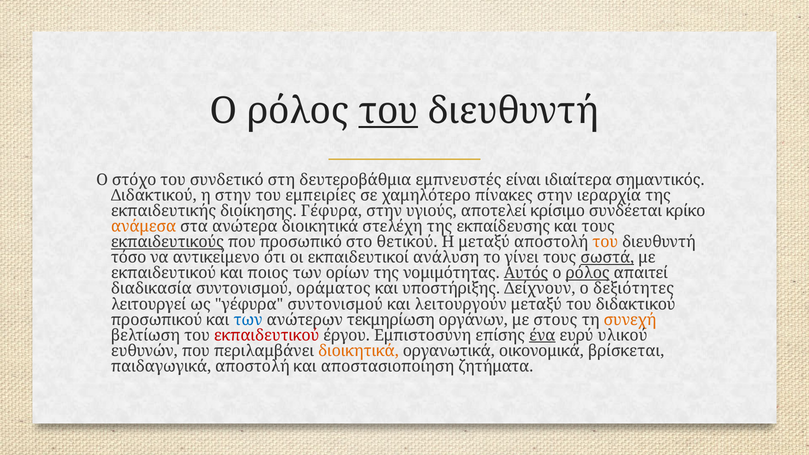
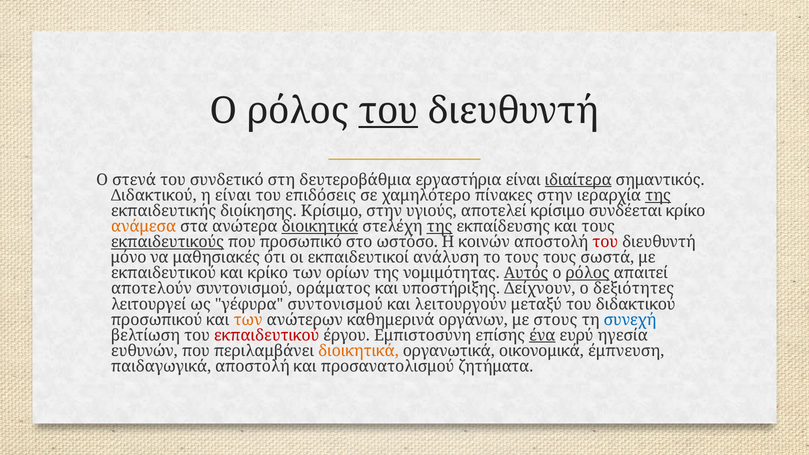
στόχο: στόχο -> στενά (134, 180)
εμπνευστές: εμπνευστές -> εργαστήρια (459, 180)
ιδιαίτερα underline: none -> present (578, 180)
η στην: στην -> είναι (233, 195)
εμπειρίες: εμπειρίες -> επιδόσεις (321, 195)
της underline: none -> present (658, 195)
διοίκησης Γέφυρα: Γέφυρα -> Κρίσιμο (331, 211)
διοικητικά underline: none -> present (320, 227)
της underline: none -> present (440, 227)
θετικού: θετικού -> ωστόσο (407, 242)
Η μεταξύ: μεταξύ -> κοινών (484, 242)
του colour: orange -> red (605, 242)
τόσο: τόσο -> μόνο (129, 258)
αντικείμενο: αντικείμενο -> μαθησιακές (216, 258)
το γίνει: γίνει -> τους (522, 258)
σωστά underline: present -> none (607, 258)
και ποιος: ποιος -> κρίκο (268, 273)
διαδικασία: διαδικασία -> αποτελούν (151, 289)
των colour: blue -> orange (248, 320)
τεκμηρίωση: τεκμηρίωση -> καθημερινά (391, 320)
συνεχή colour: orange -> blue (630, 320)
υλικού: υλικού -> ηγεσία (623, 335)
βρίσκεται: βρίσκεται -> έμπνευση (626, 351)
αποστασιοποίηση: αποστασιοποίηση -> προσανατολισμού (388, 366)
